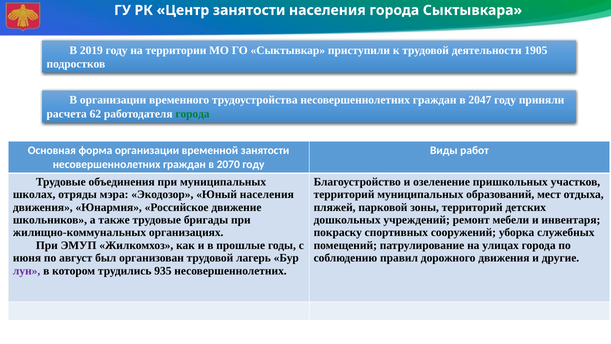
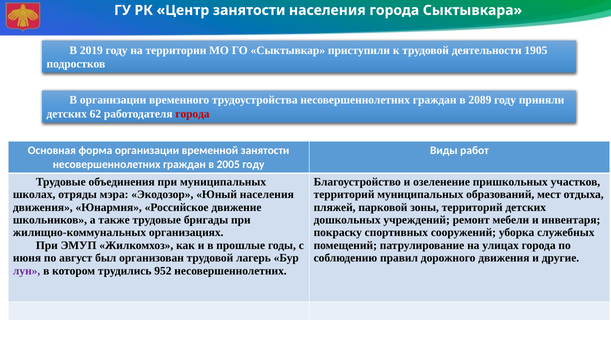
2047: 2047 -> 2089 (480, 100)
расчета: расчета -> детских (67, 114)
города colour: green -> red (193, 114)
2070: 2070 -> 2005 (228, 164)
935: 935 -> 952 (163, 271)
